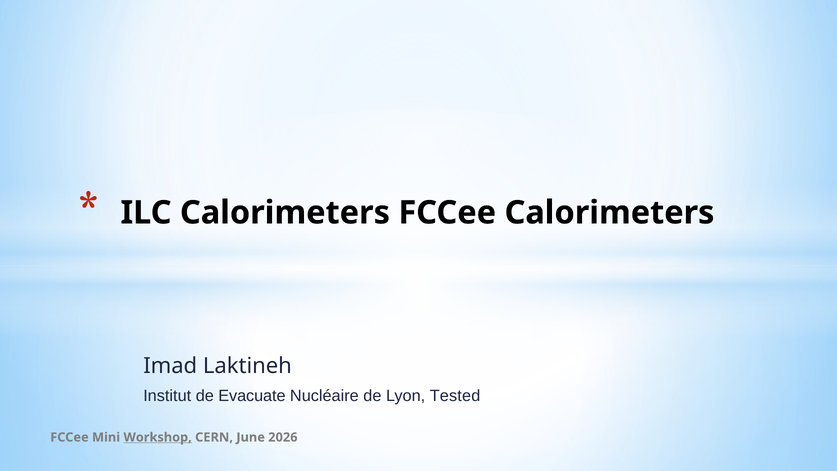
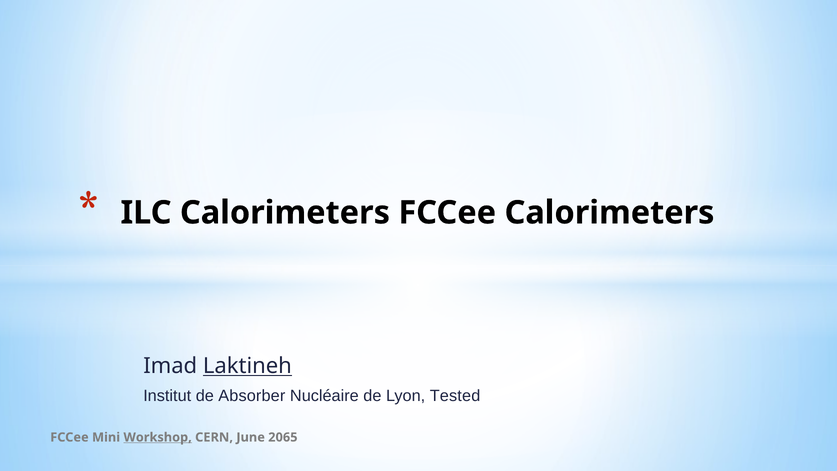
Laktineh underline: none -> present (247, 366)
Evacuate: Evacuate -> Absorber (252, 396)
2026: 2026 -> 2065 (283, 437)
